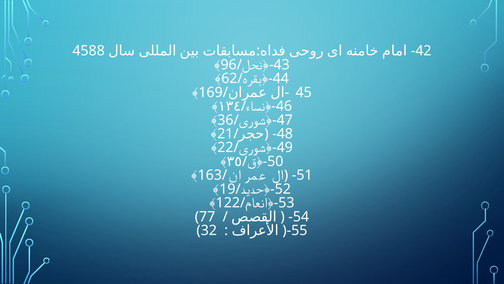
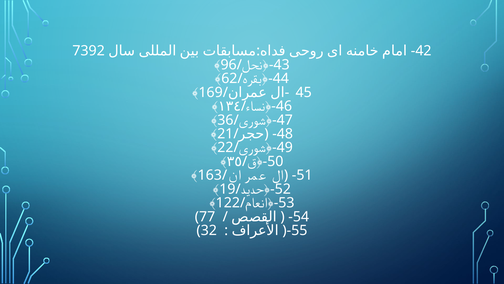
4588: 4588 -> 7392 (89, 51)
